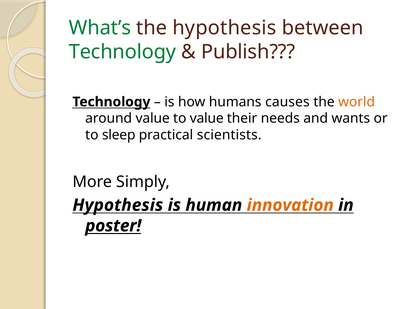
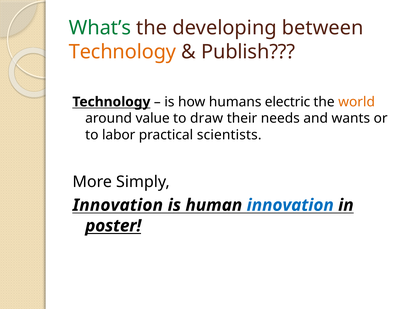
the hypothesis: hypothesis -> developing (225, 28)
Technology colour: green -> orange (122, 52)
causes: causes -> electric (288, 102)
to value: value -> draw (207, 118)
sleep: sleep -> labor (119, 135)
Hypothesis: Hypothesis -> Innovation (118, 205)
innovation colour: orange -> blue (290, 205)
